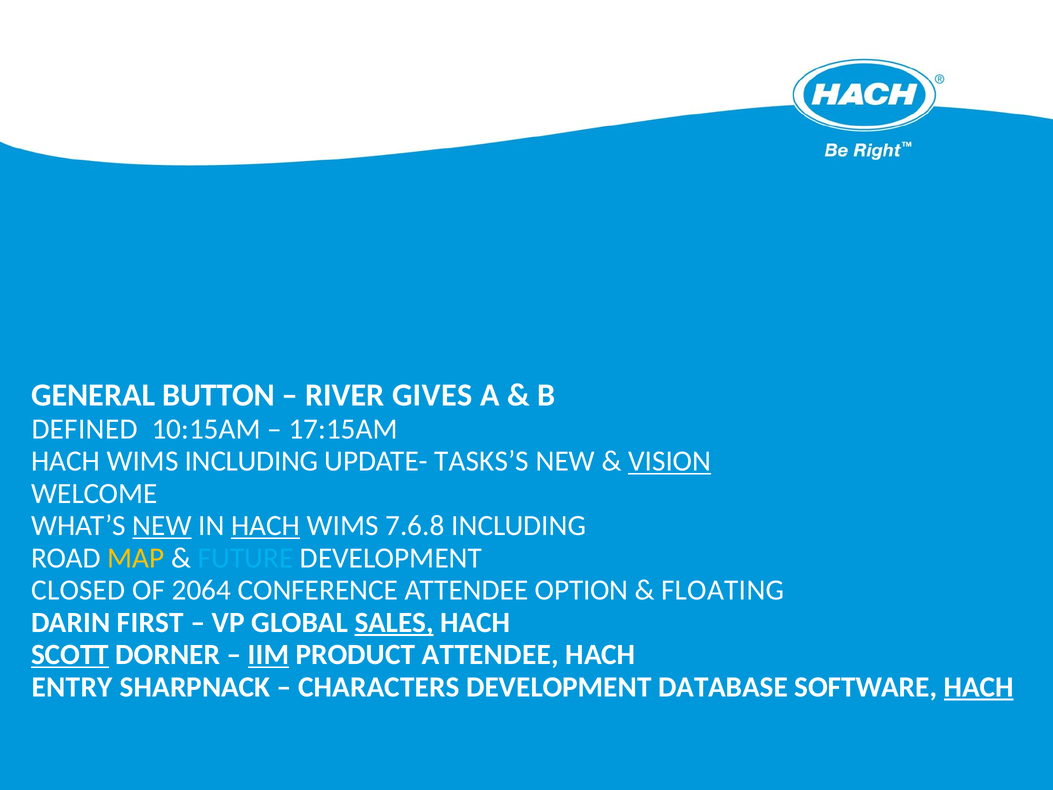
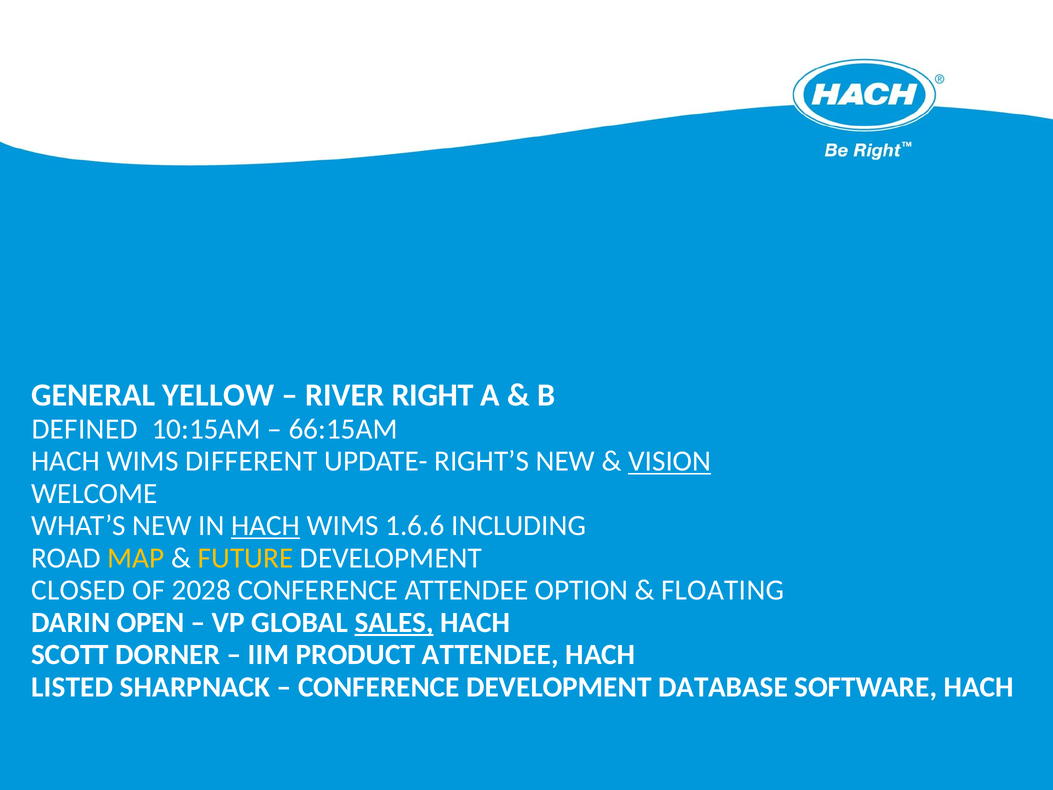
BUTTON: BUTTON -> YELLOW (218, 395)
GIVES: GIVES -> RIGHT (433, 395)
17:15AM: 17:15AM -> 66:15AM (343, 429)
WIMS INCLUDING: INCLUDING -> DIFFERENT (251, 461)
TASKS’S: TASKS’S -> RIGHT’S (482, 461)
NEW underline: present -> none (162, 525)
7.6.8: 7.6.8 -> 1.6.6 (415, 525)
FUTURE colour: light blue -> yellow (246, 558)
2064: 2064 -> 2028 (201, 590)
FIRST: FIRST -> OPEN (151, 622)
SCOTT underline: present -> none (70, 654)
IIM underline: present -> none (269, 654)
ENTRY: ENTRY -> LISTED (72, 687)
CHARACTERS: CHARACTERS -> CONFERENCE (379, 687)
HACH underline: present -> none (979, 687)
